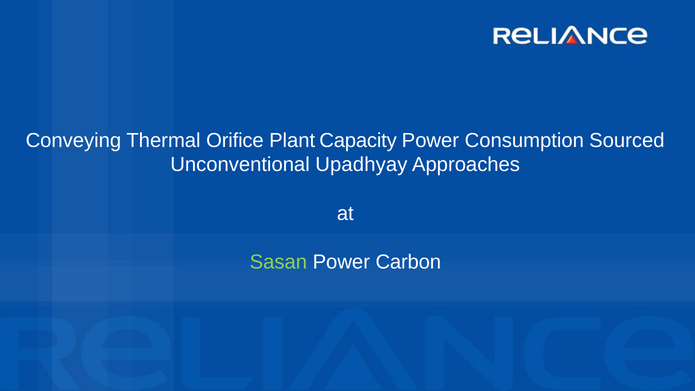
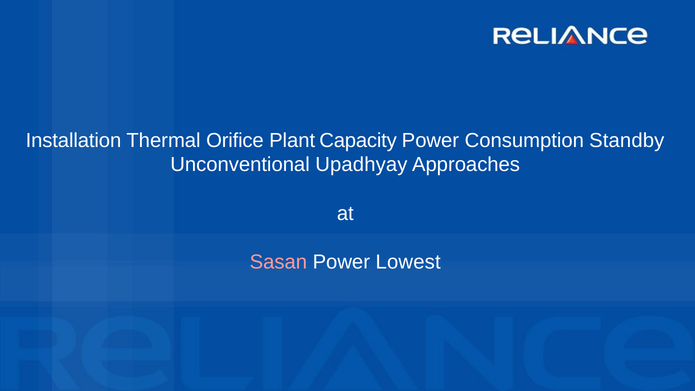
Conveying: Conveying -> Installation (73, 140)
Sourced: Sourced -> Standby (627, 140)
Sasan colour: light green -> pink (278, 262)
Carbon: Carbon -> Lowest (408, 262)
